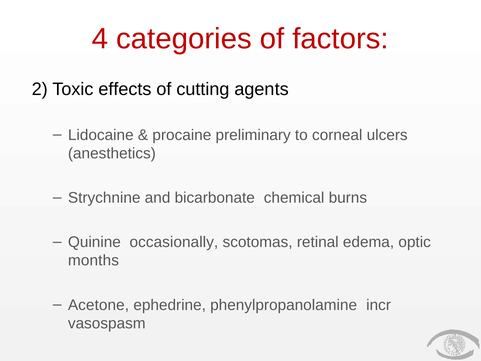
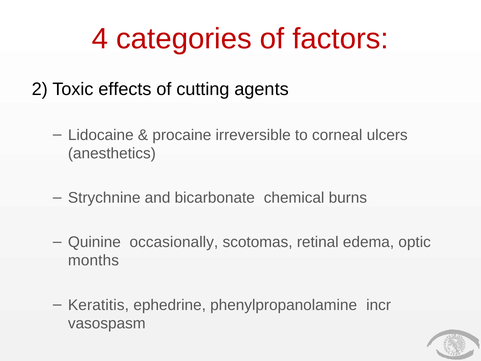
preliminary: preliminary -> irreversible (253, 135)
Acetone: Acetone -> Keratitis (98, 305)
